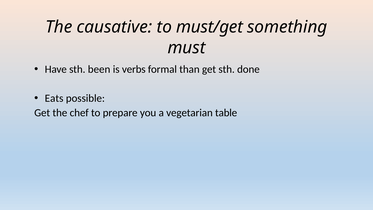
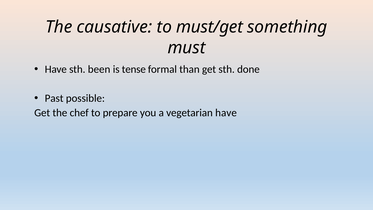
verbs: verbs -> tense (134, 69)
Eats: Eats -> Past (54, 98)
vegetarian table: table -> have (226, 113)
